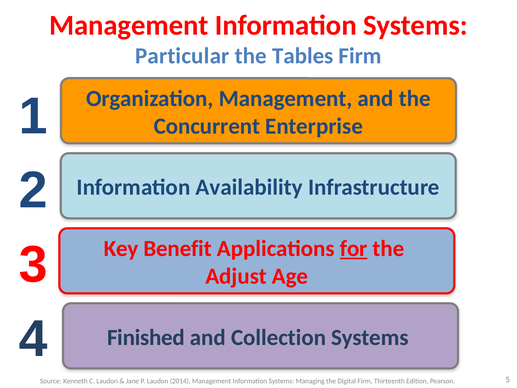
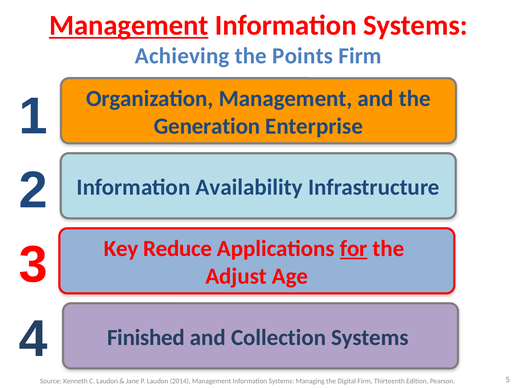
Management underline: none -> present (129, 25)
Particular: Particular -> Achieving (182, 56)
Tables: Tables -> Points (303, 56)
Concurrent: Concurrent -> Generation (207, 126)
Benefit: Benefit -> Reduce (178, 248)
